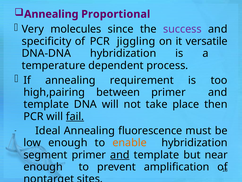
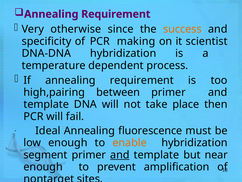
Proportional: Proportional -> Requirement (116, 14)
molecules: molecules -> otherwise (76, 29)
success colour: purple -> orange (182, 29)
jiggling: jiggling -> making (136, 41)
versatile: versatile -> scientist (207, 41)
fail underline: present -> none (75, 116)
